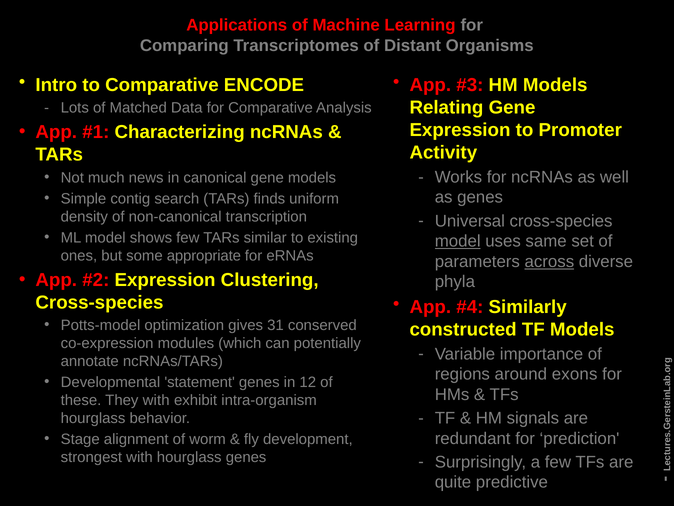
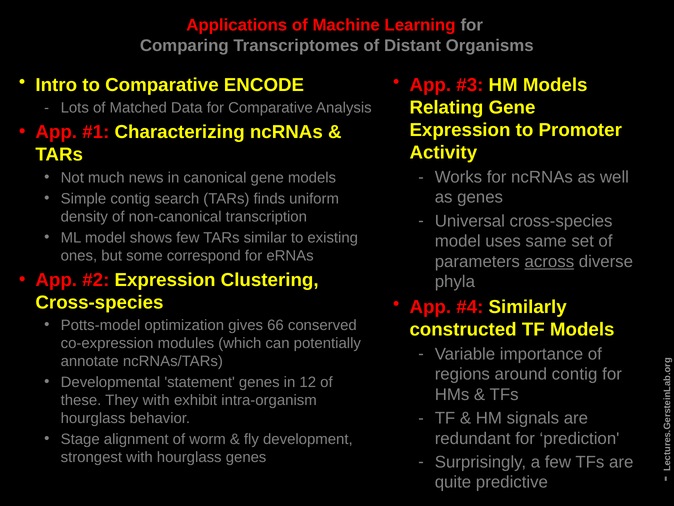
model underline: present -> none (458, 241)
appropriate: appropriate -> correspond (204, 255)
31: 31 -> 66 (275, 325)
around exons: exons -> contig (575, 374)
